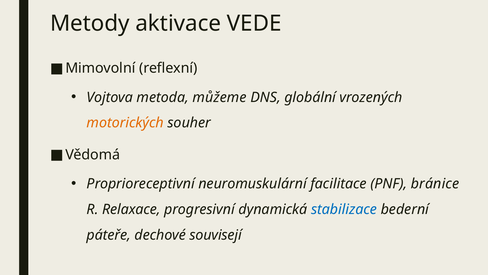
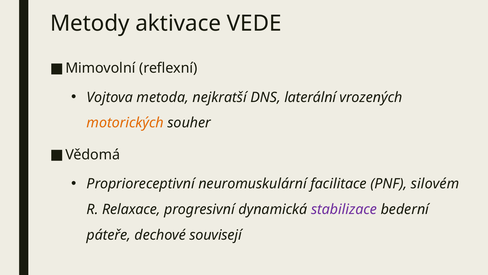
můžeme: můžeme -> nejkratší (220, 97)
globální: globální -> laterální (310, 97)
bránice: bránice -> silovém (435, 184)
stabilizace colour: blue -> purple (344, 209)
